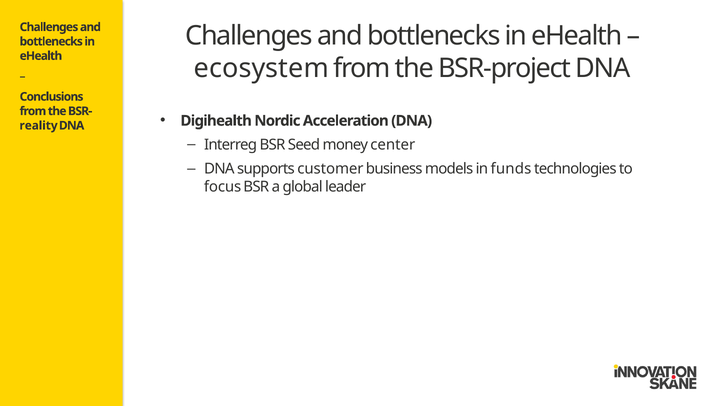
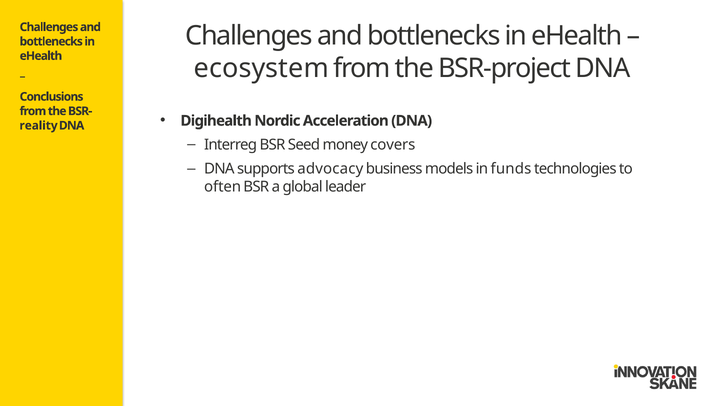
center: center -> covers (393, 145)
customer: customer -> advocacy (330, 169)
focus: focus -> often (223, 187)
